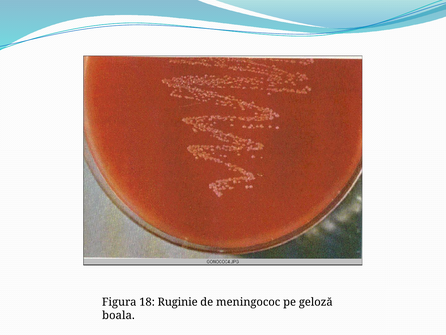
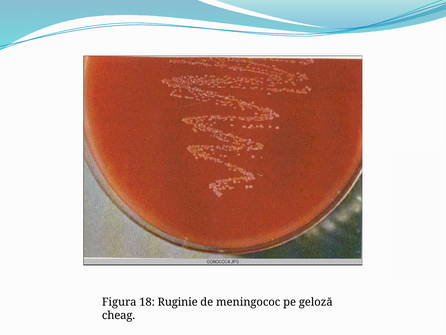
boala: boala -> cheag (119, 315)
